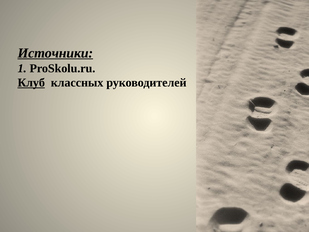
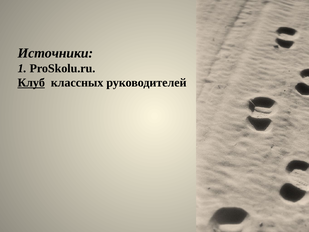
Источники underline: present -> none (55, 53)
